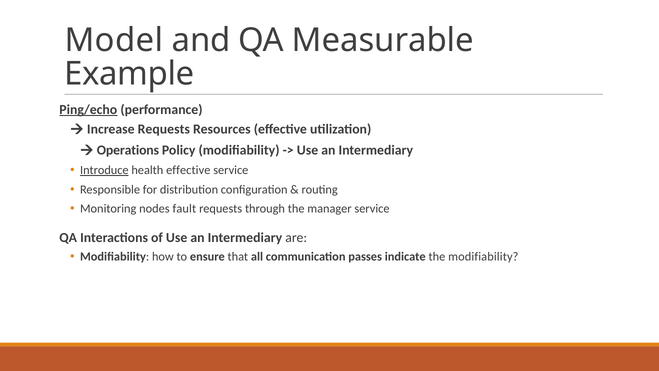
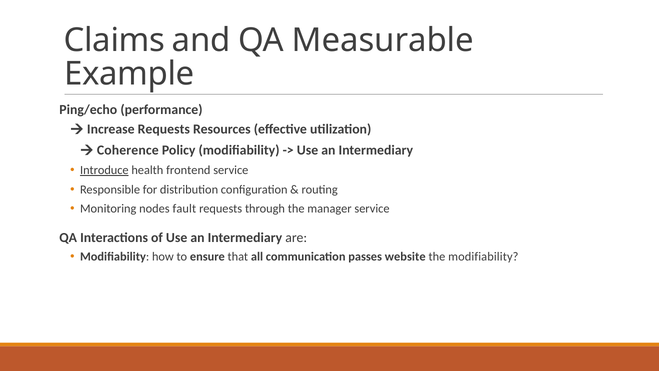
Model: Model -> Claims (114, 40)
Ping/echo underline: present -> none (88, 110)
Operations: Operations -> Coherence (128, 150)
health effective: effective -> frontend (188, 170)
indicate: indicate -> website (405, 256)
